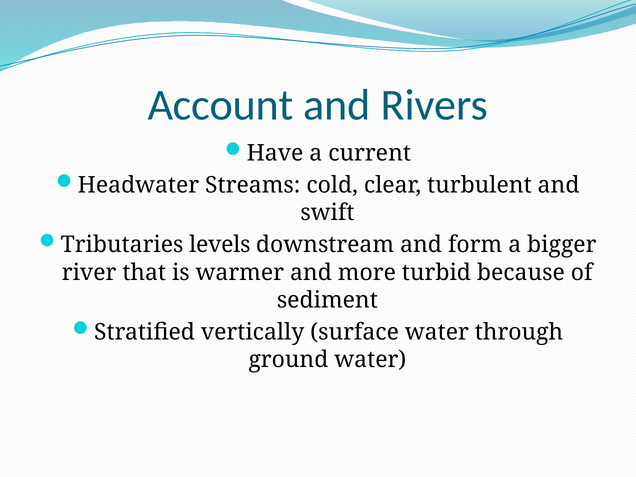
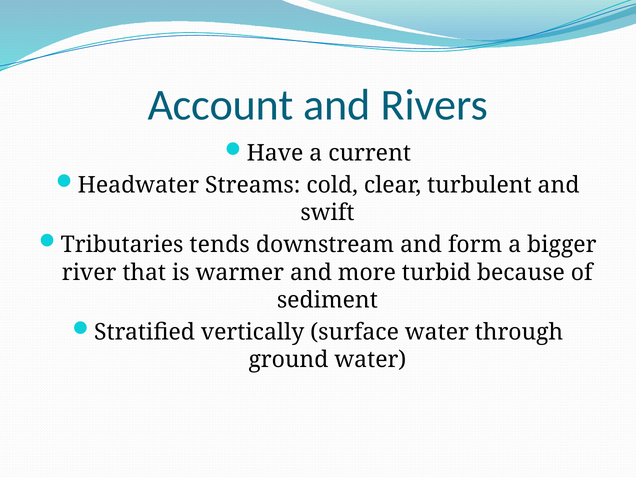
levels: levels -> tends (220, 245)
